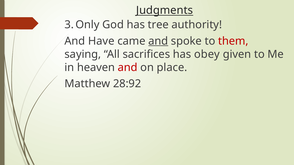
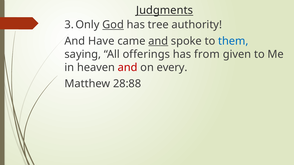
God underline: none -> present (113, 25)
them colour: red -> blue (233, 41)
sacrifices: sacrifices -> offerings (146, 54)
obey: obey -> from (207, 54)
place: place -> every (172, 68)
28:92: 28:92 -> 28:88 (127, 84)
